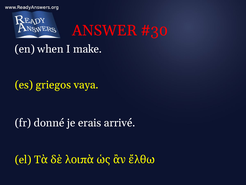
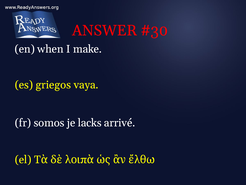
donné: donné -> somos (49, 123)
erais: erais -> lacks (90, 123)
